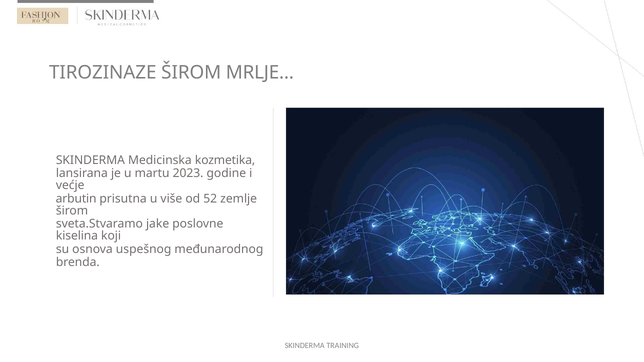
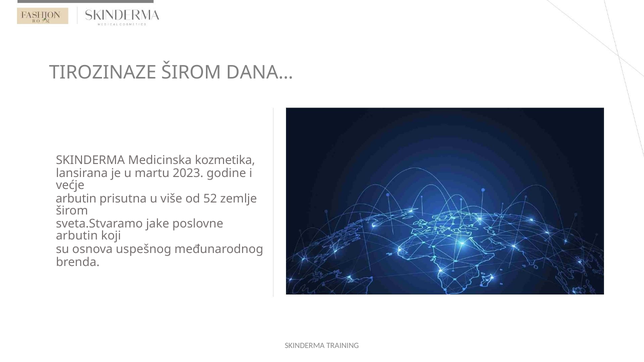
MRLJE…: MRLJE… -> DANA… (260, 73)
kiselina: kiselina -> arbutin (77, 236)
